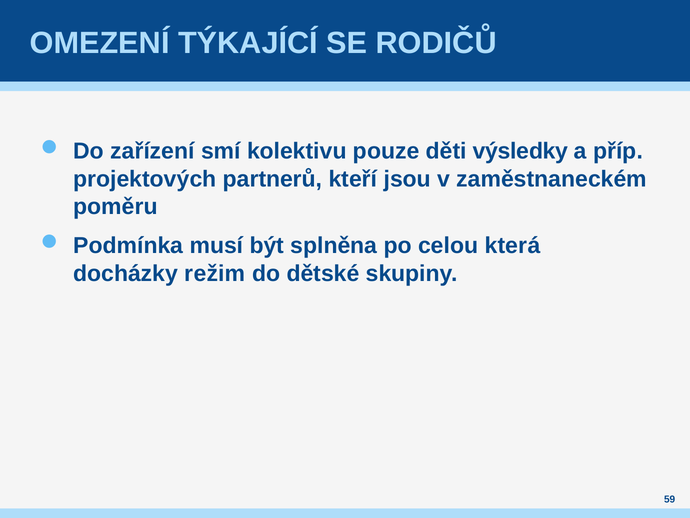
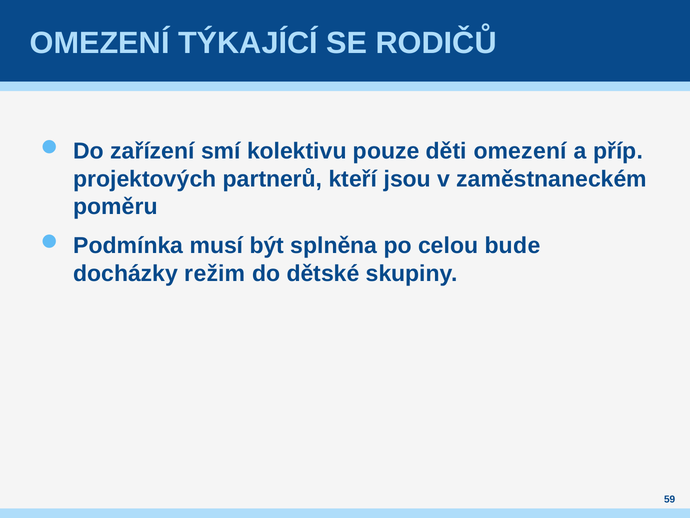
děti výsledky: výsledky -> omezení (520, 151)
která: která -> bude (513, 246)
